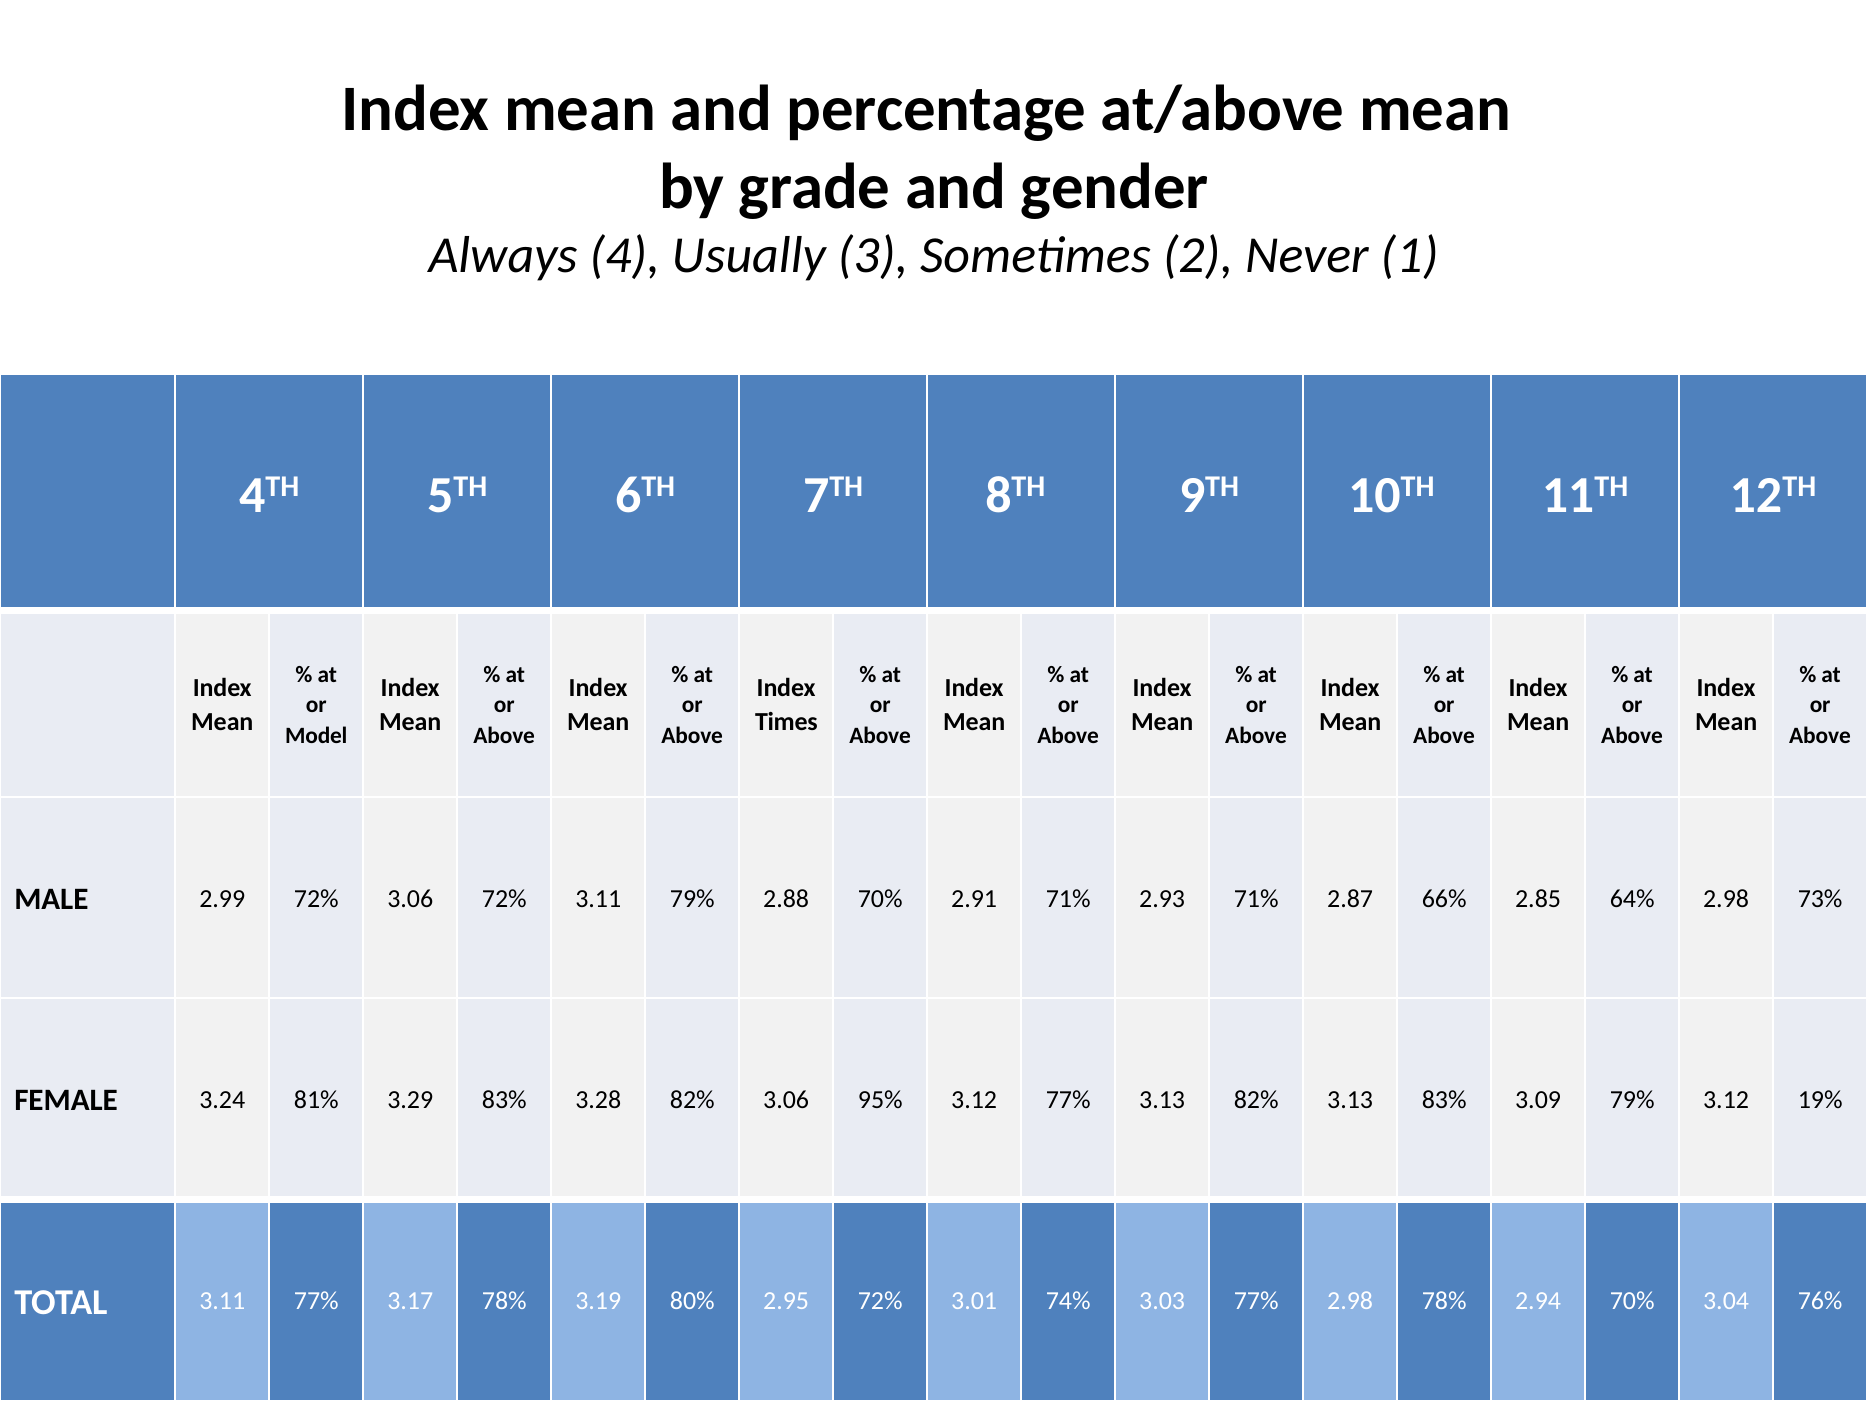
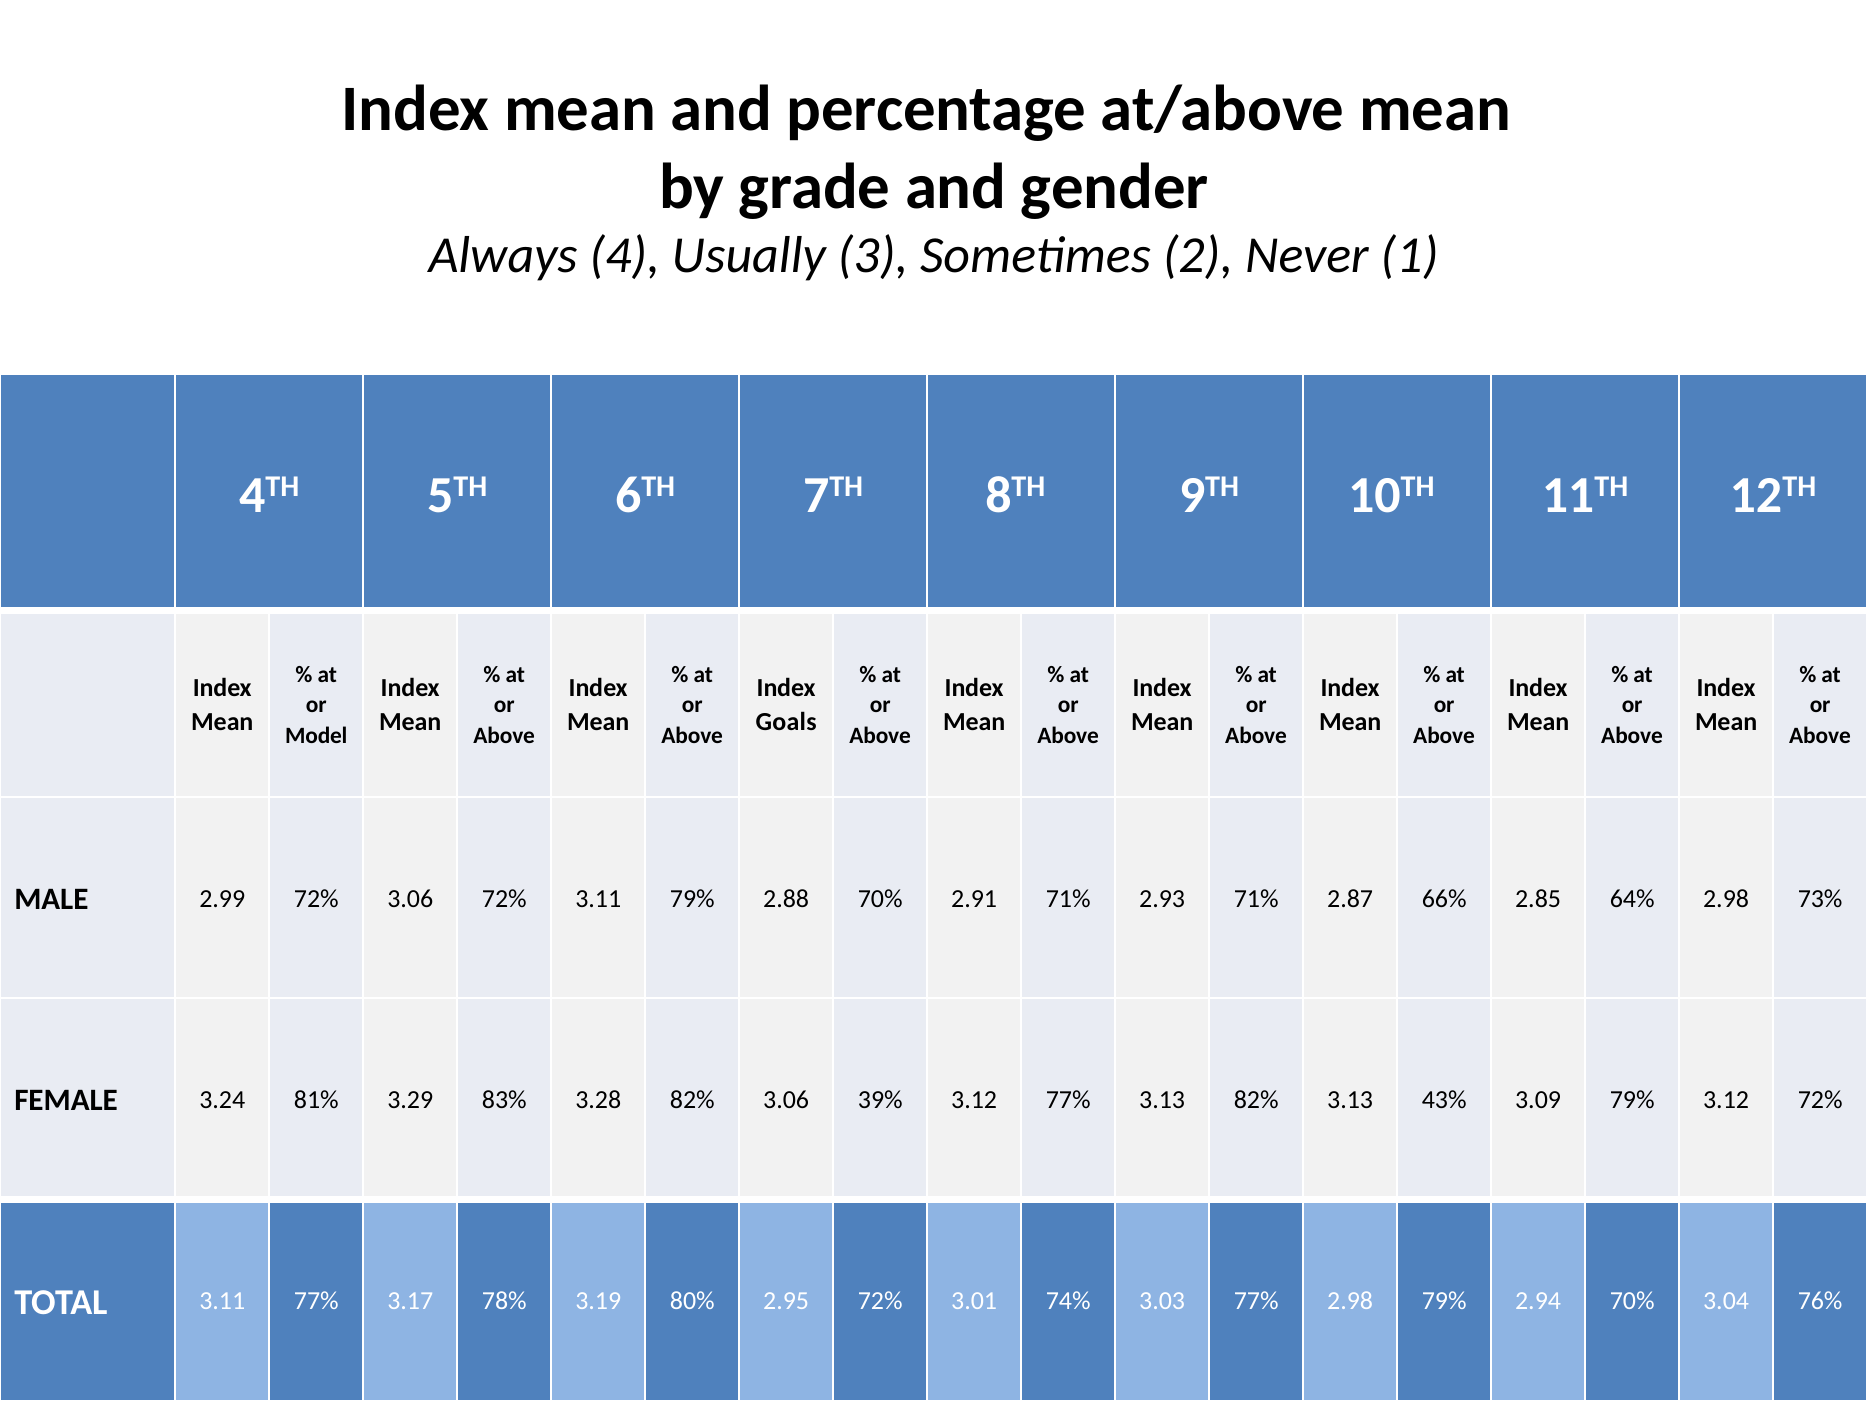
Times: Times -> Goals (786, 722)
95%: 95% -> 39% (880, 1100)
3.13 83%: 83% -> 43% (1444, 1100)
3.12 19%: 19% -> 72% (1820, 1100)
2.98 78%: 78% -> 79% (1444, 1301)
